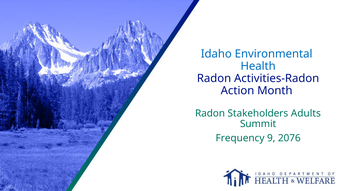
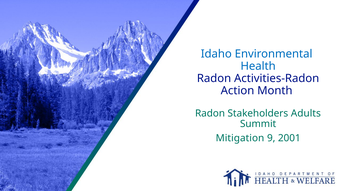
Frequency: Frequency -> Mitigation (240, 138)
2076: 2076 -> 2001 (289, 138)
